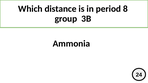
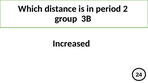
8: 8 -> 2 (125, 9)
Ammonia: Ammonia -> Increased (71, 44)
